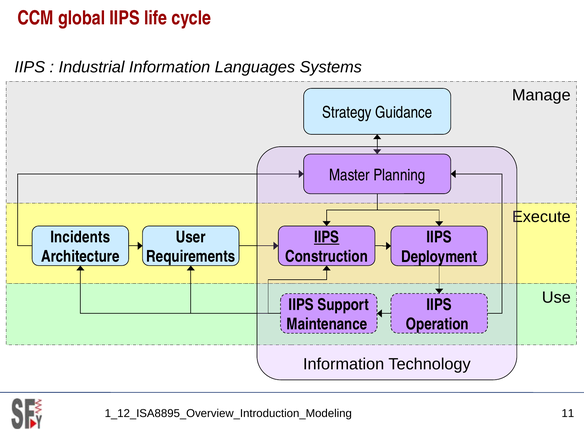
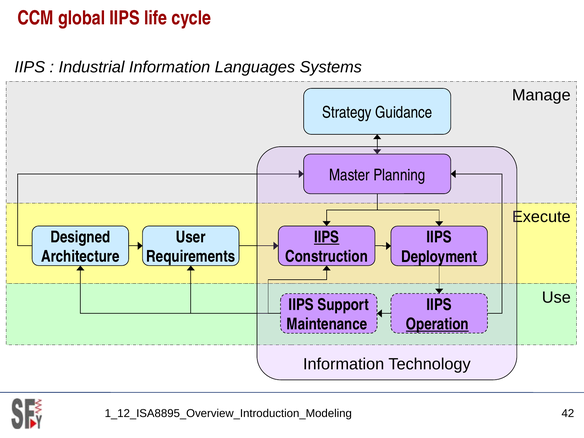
Incidents: Incidents -> Designed (80, 237)
Operation underline: none -> present (437, 324)
11: 11 -> 42 (568, 413)
